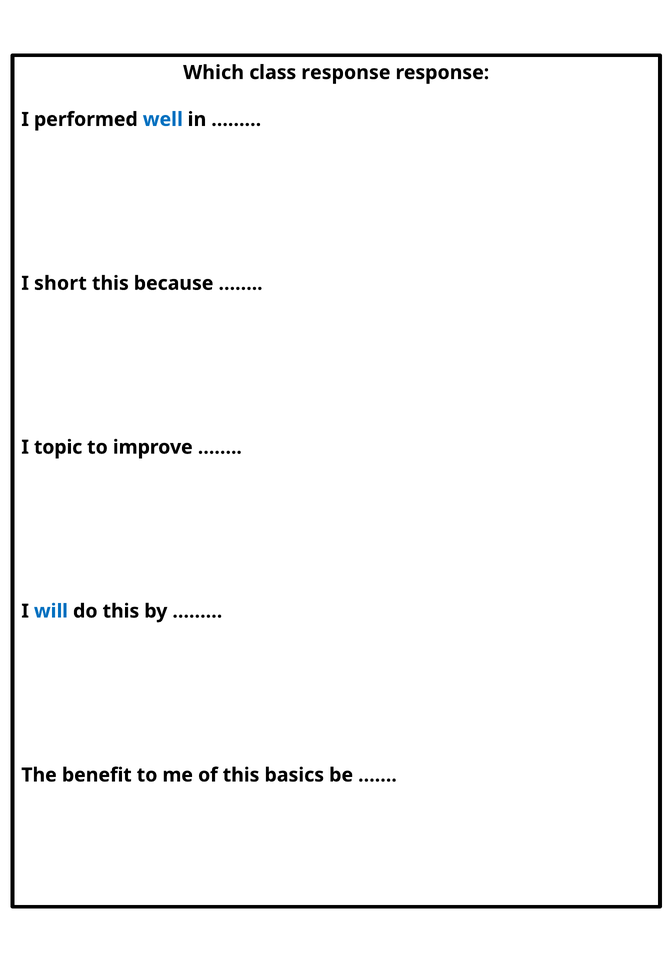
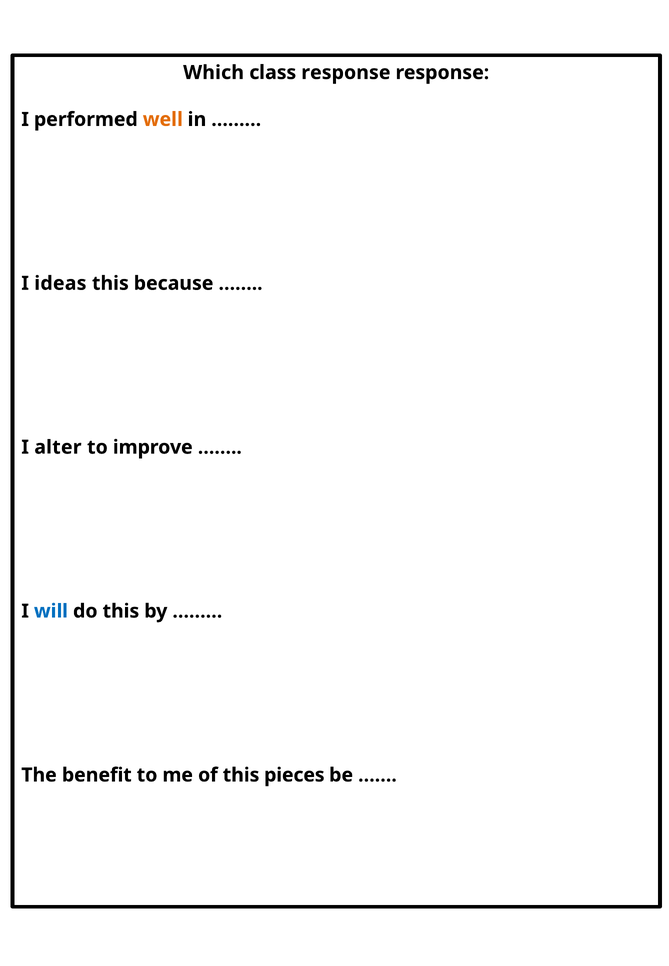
well colour: blue -> orange (163, 119)
short: short -> ideas (60, 283)
topic: topic -> alter (58, 447)
basics: basics -> pieces (294, 775)
